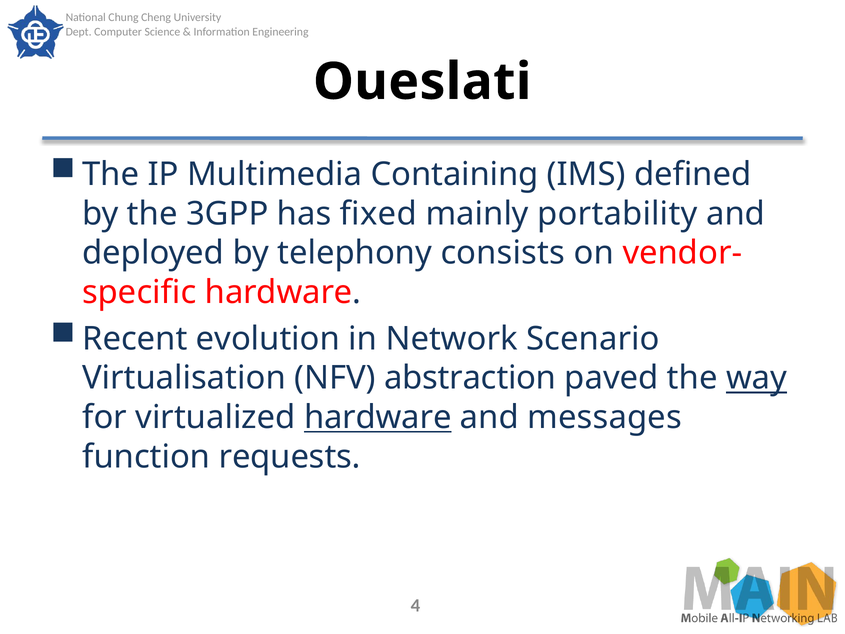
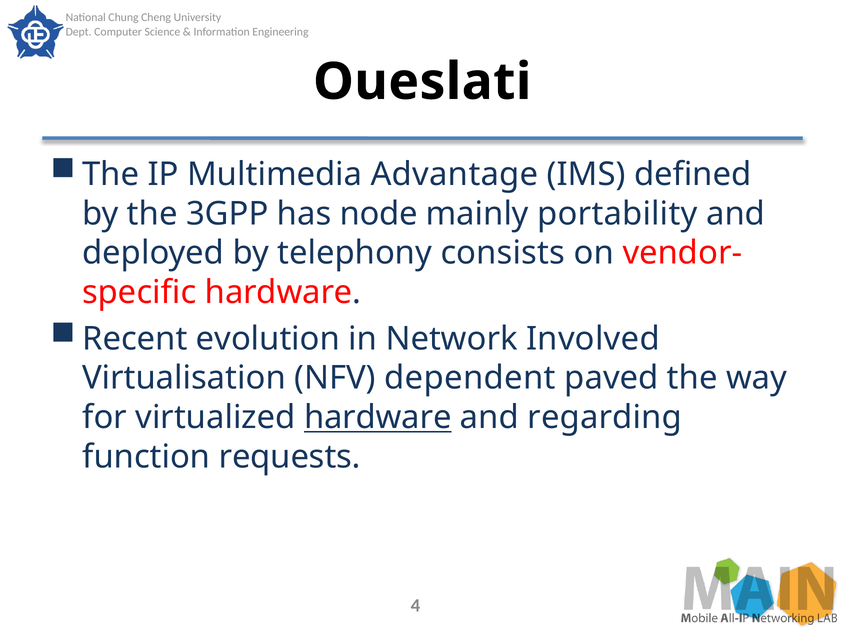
Containing: Containing -> Advantage (455, 174)
fixed: fixed -> node (379, 214)
Scenario: Scenario -> Involved (593, 339)
abstraction: abstraction -> dependent (470, 378)
way underline: present -> none (757, 378)
messages: messages -> regarding (605, 417)
